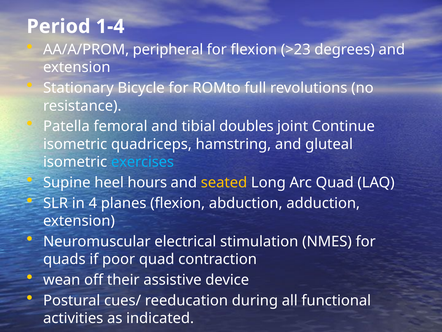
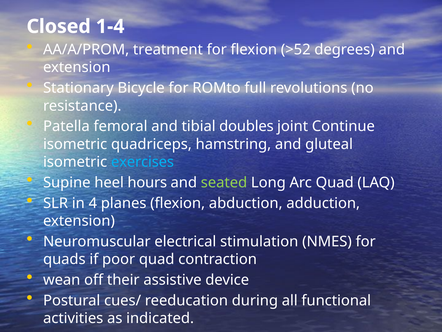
Period: Period -> Closed (59, 26)
peripheral: peripheral -> treatment (168, 50)
>23: >23 -> >52 (296, 50)
seated colour: yellow -> light green (224, 182)
